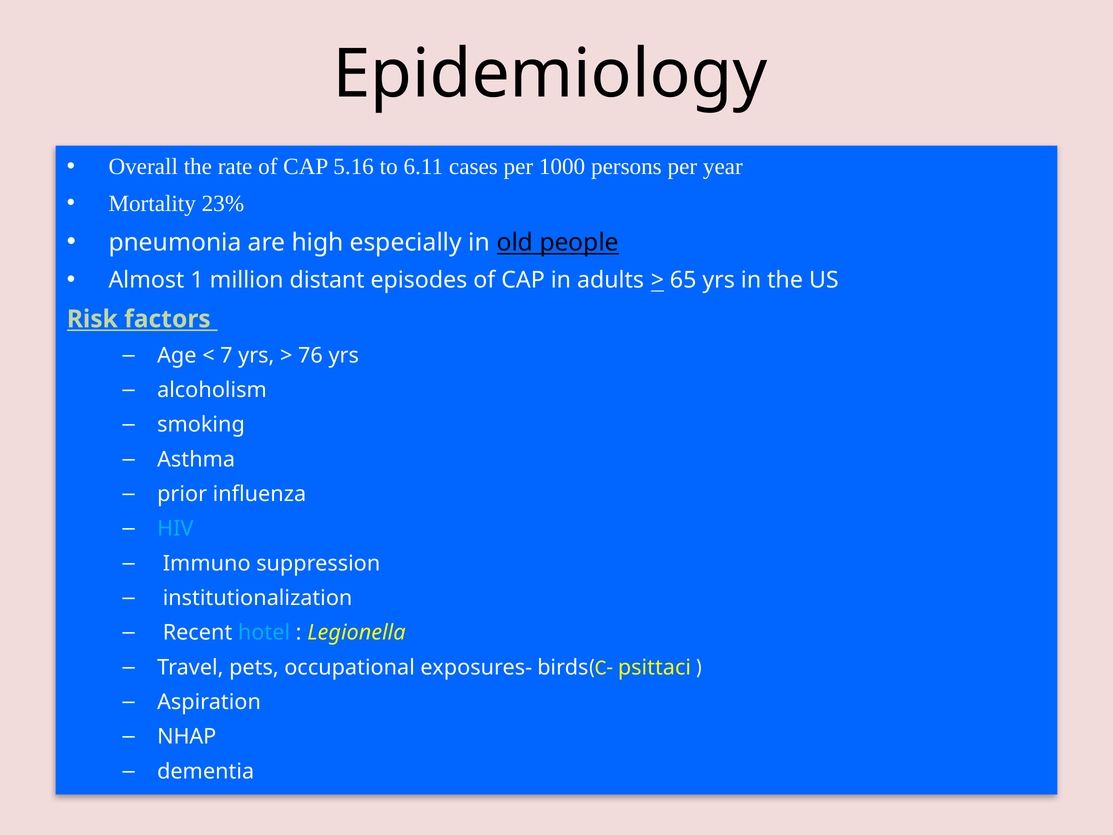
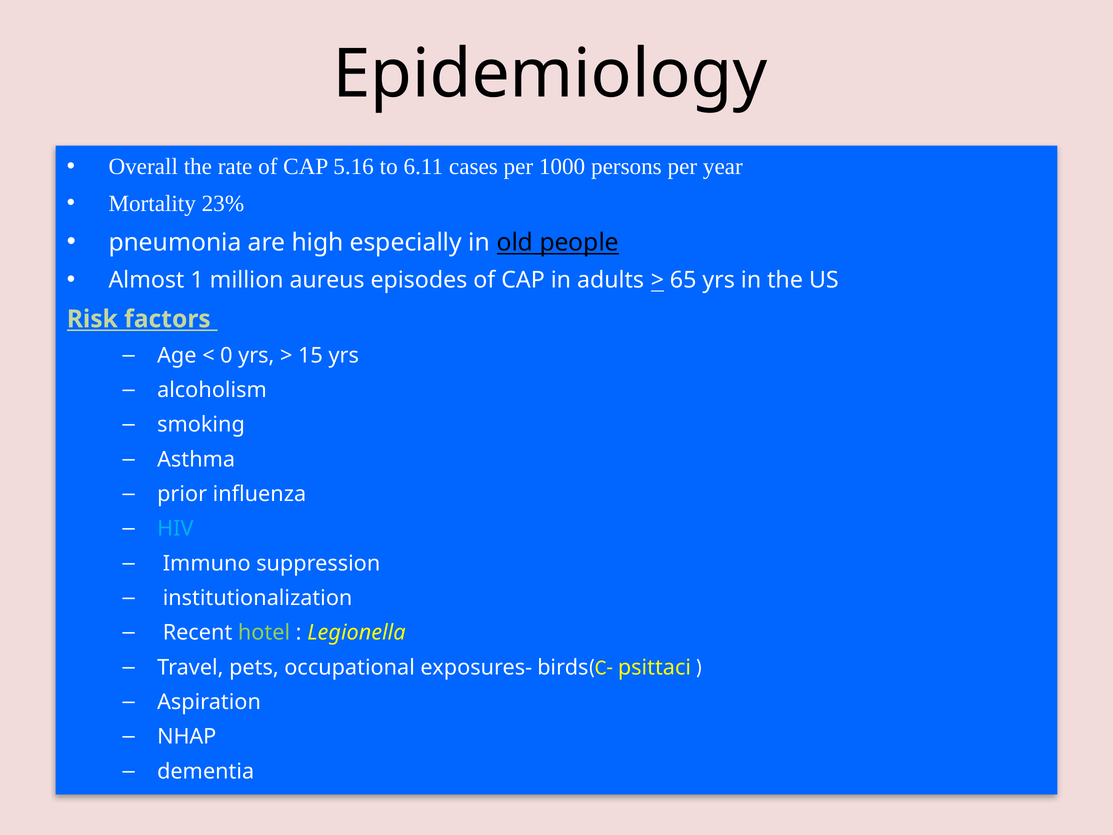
distant: distant -> aureus (327, 280)
7: 7 -> 0 (226, 355)
76: 76 -> 15 (310, 355)
hotel colour: light blue -> light green (264, 633)
